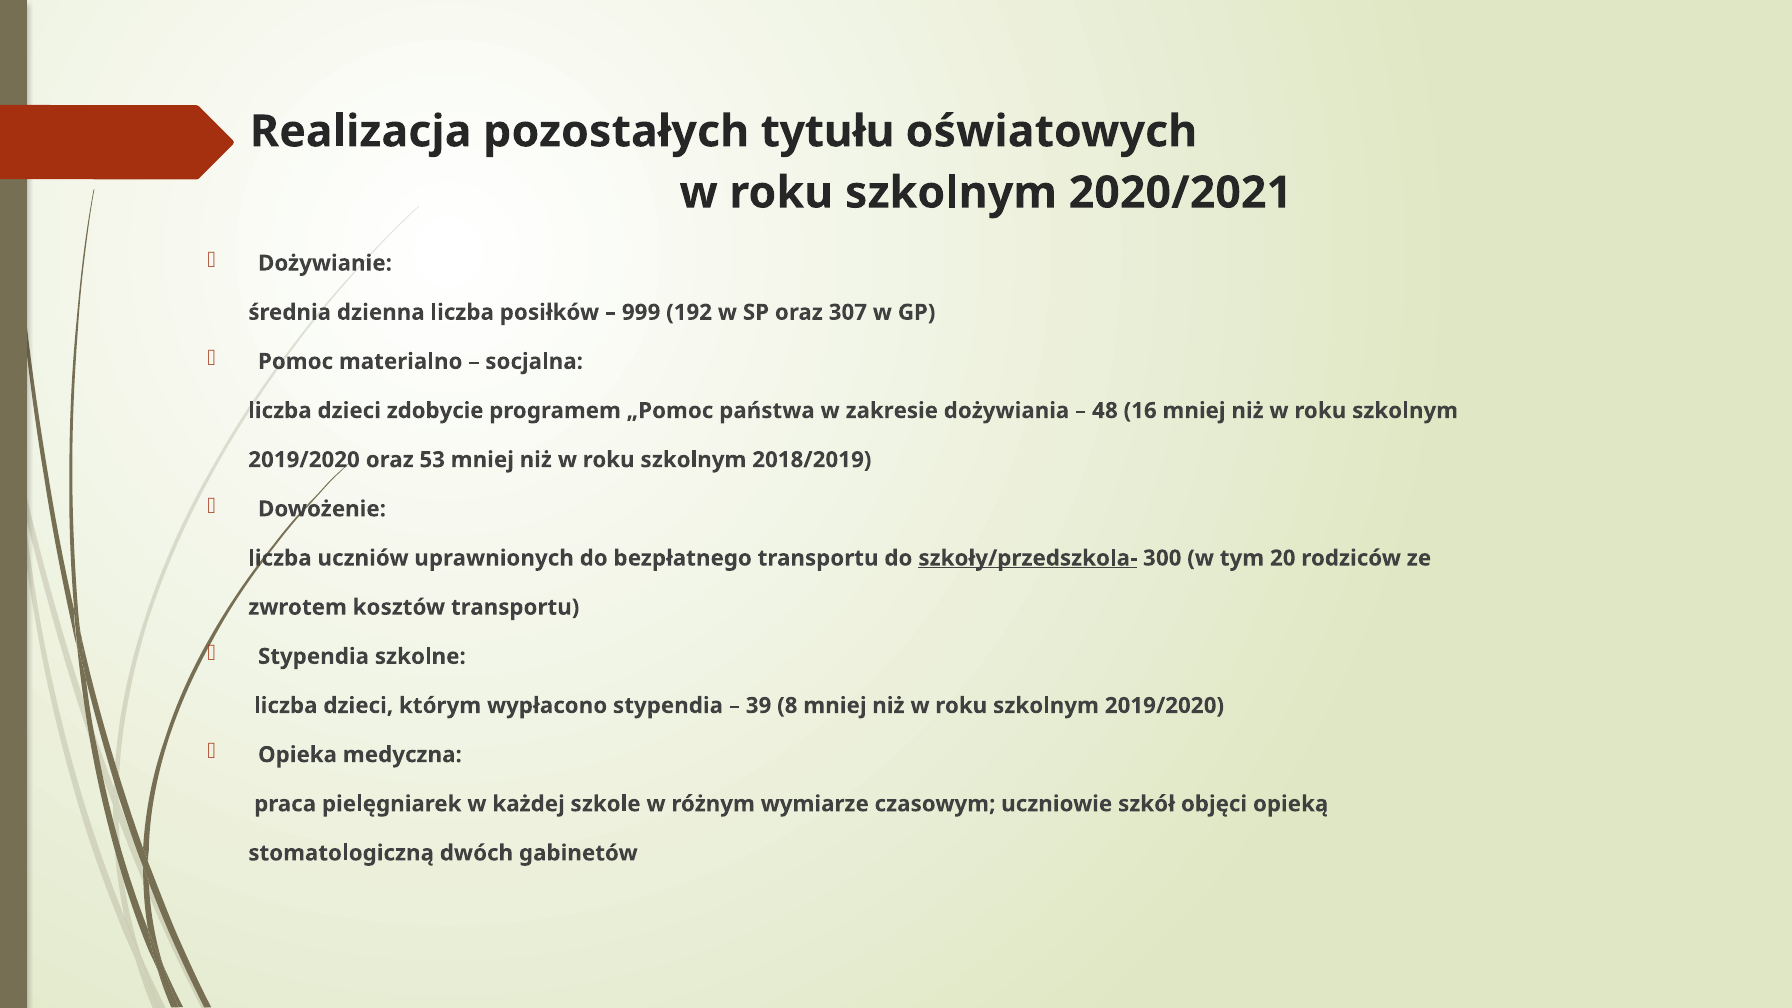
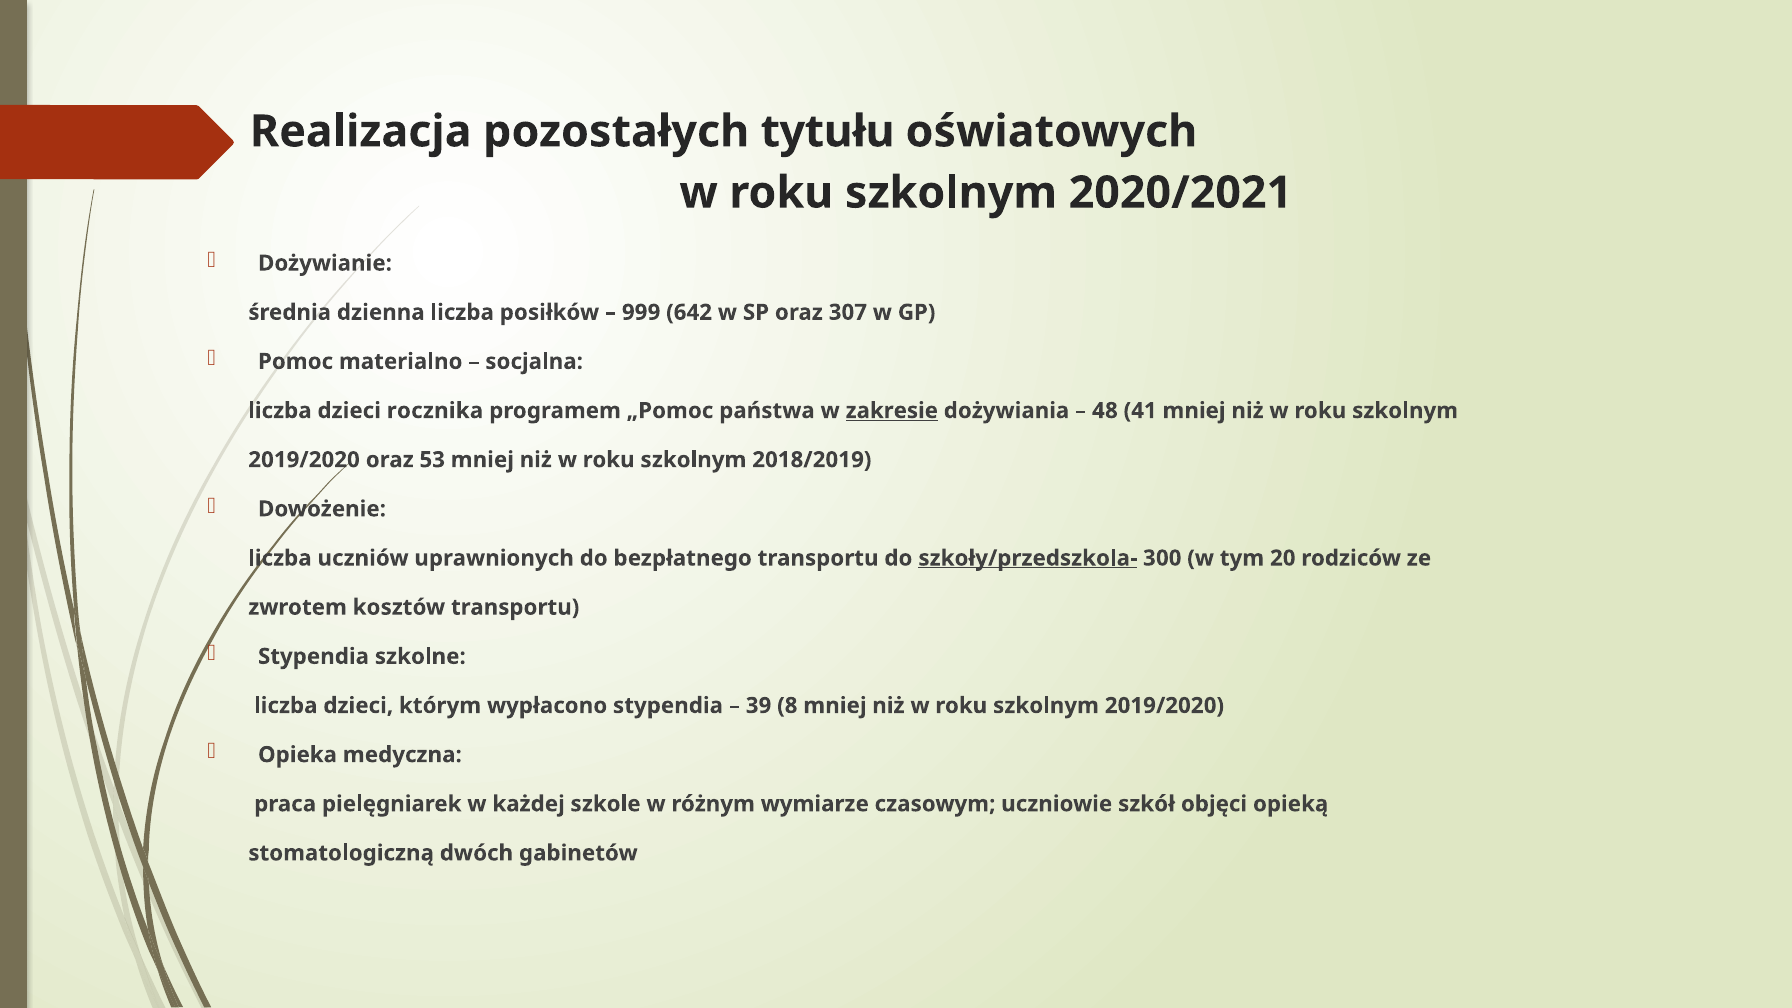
192: 192 -> 642 (689, 312)
zdobycie: zdobycie -> rocznika (435, 411)
zakresie underline: none -> present (892, 411)
16: 16 -> 41 (1140, 411)
